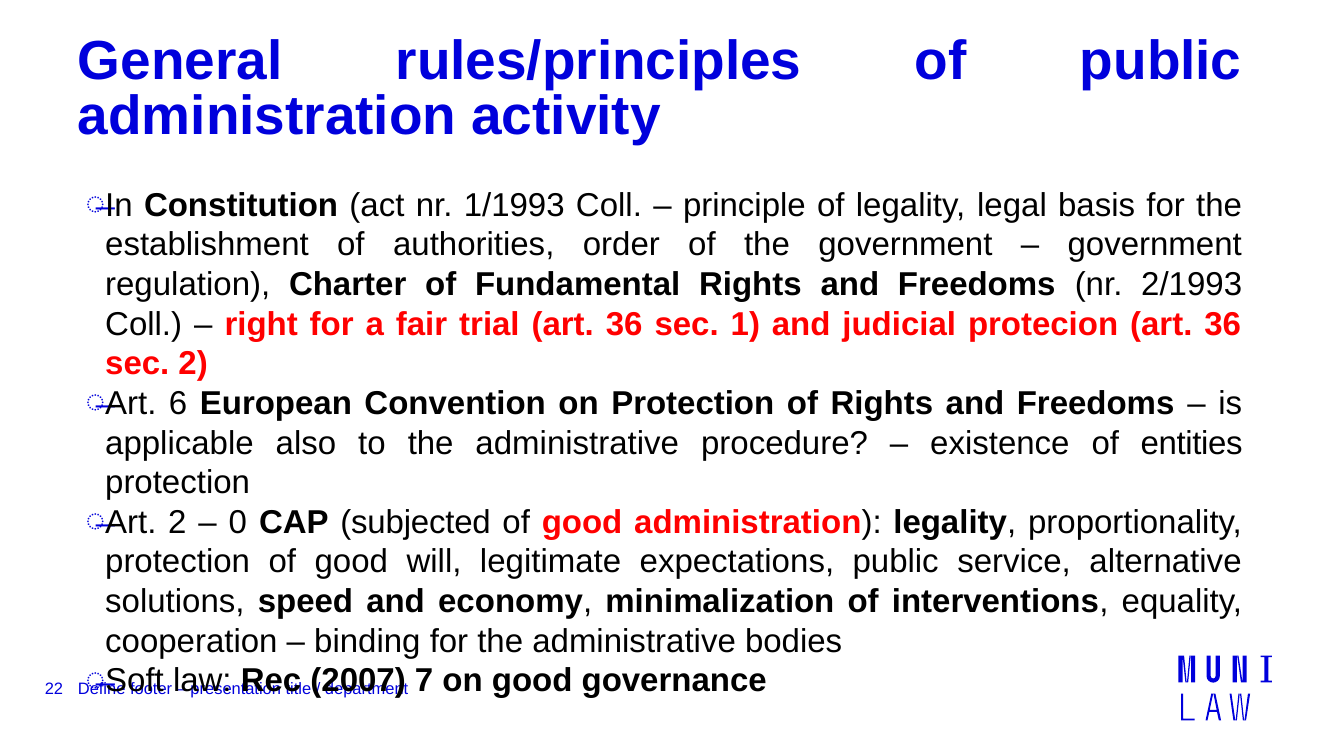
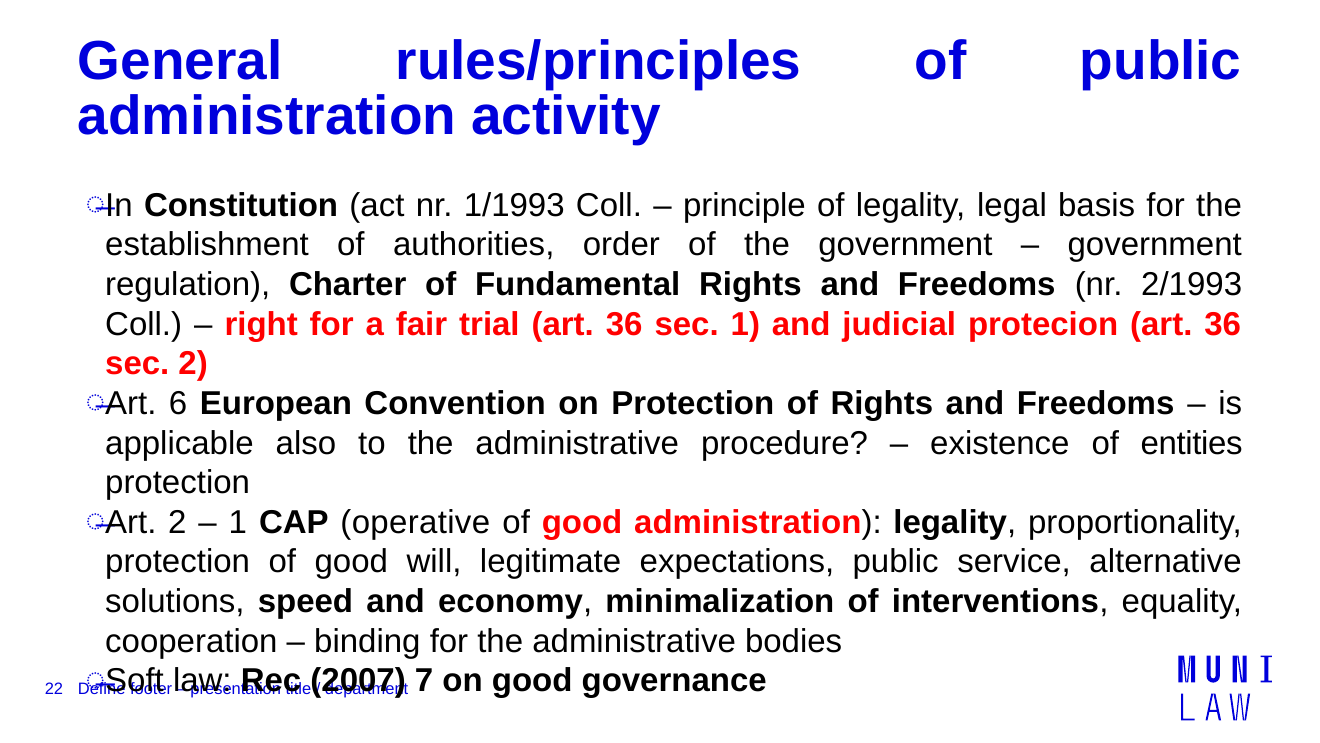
0: 0 -> 1 (238, 522)
subjected: subjected -> operative (415, 522)
